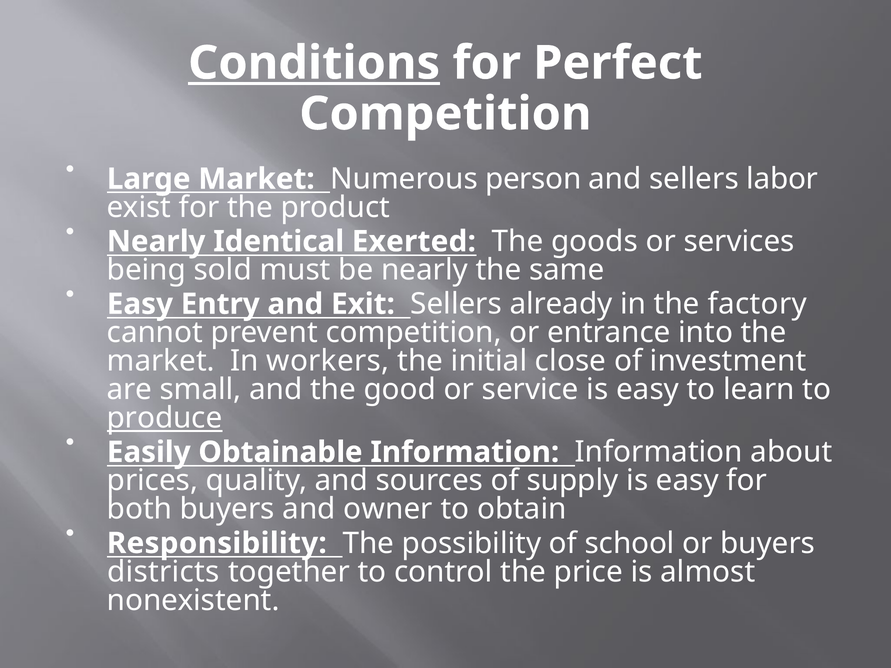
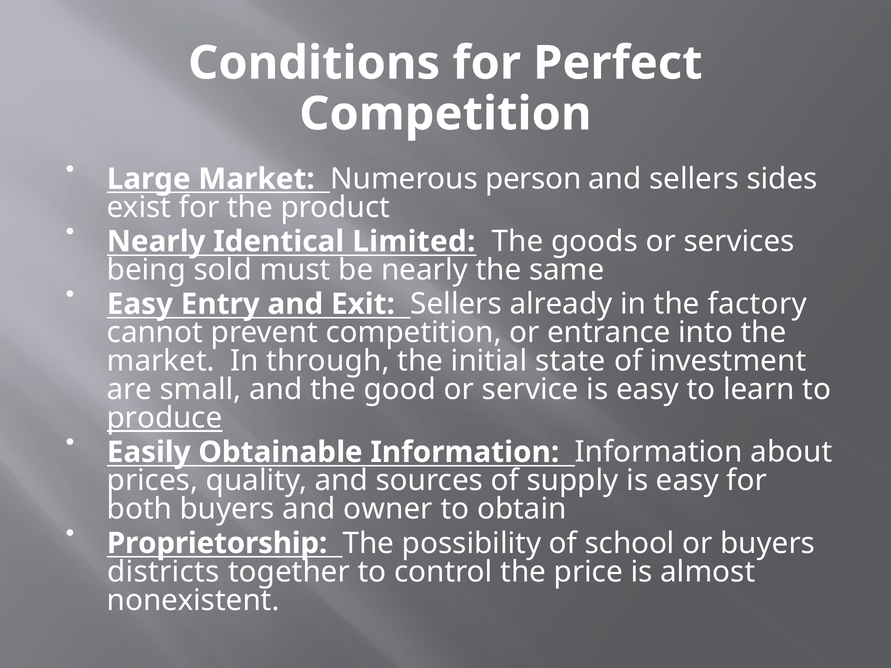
Conditions underline: present -> none (314, 63)
labor: labor -> sides (782, 179)
Exerted: Exerted -> Limited (414, 242)
workers: workers -> through (328, 361)
close: close -> state (570, 361)
Responsibility: Responsibility -> Proprietorship (217, 543)
